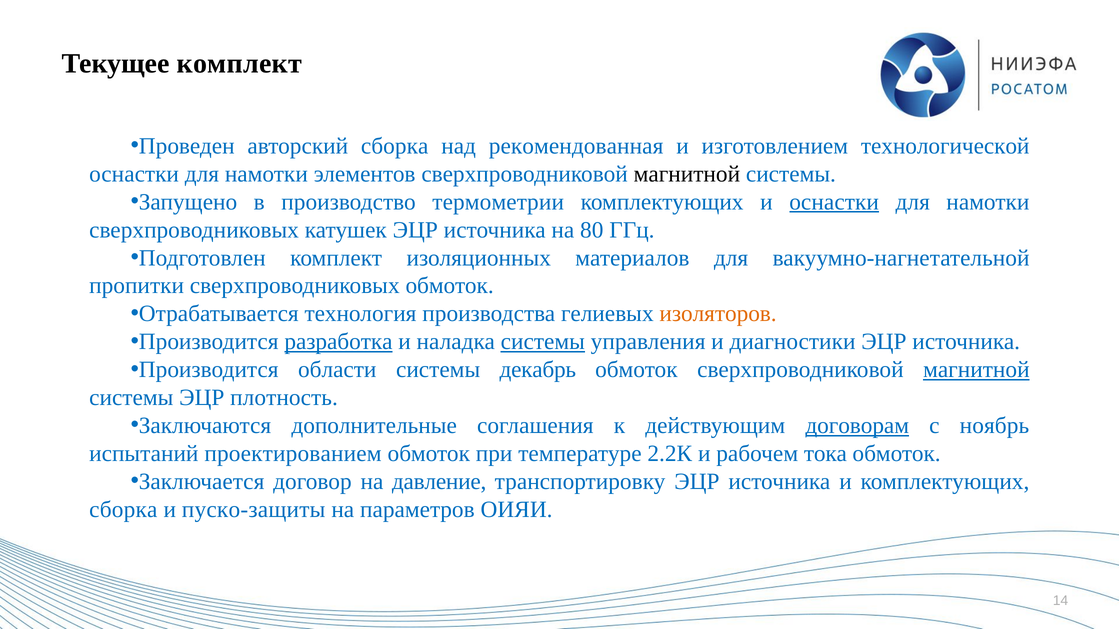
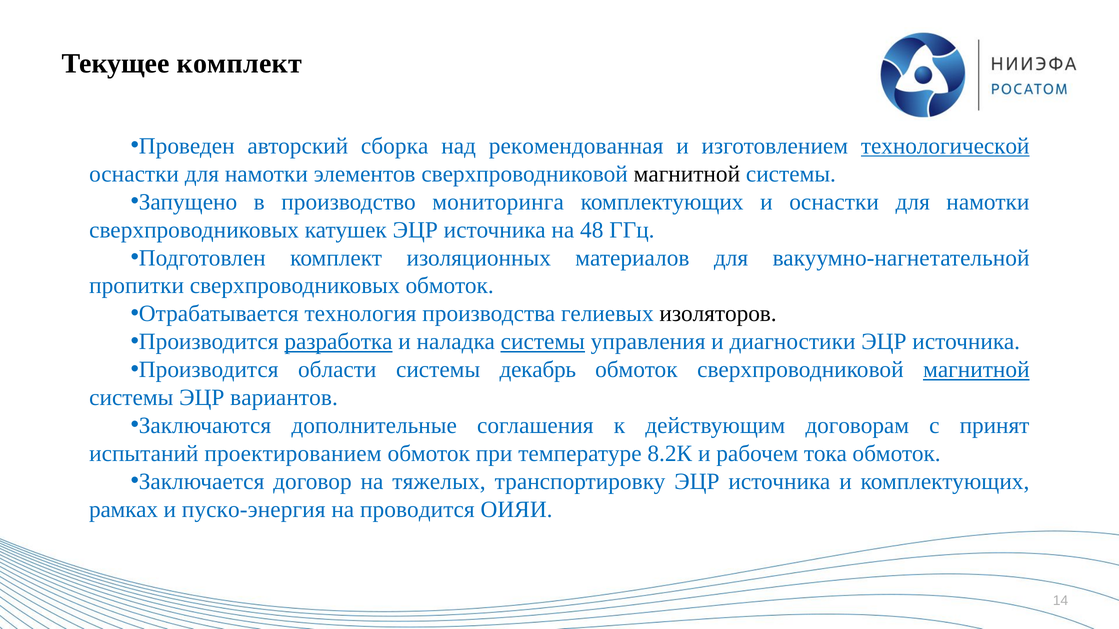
технологической underline: none -> present (945, 146)
термометрии: термометрии -> мониторинга (498, 202)
оснастки underline: present -> none (834, 202)
80: 80 -> 48 (592, 230)
изоляторов colour: orange -> black (718, 314)
плотность: плотность -> вариантов (284, 398)
договорам underline: present -> none (857, 426)
ноябрь: ноябрь -> принят (995, 426)
2.2К: 2.2К -> 8.2К (670, 454)
давление: давление -> тяжелых (439, 482)
сборка: сборка -> рамках (124, 510)
пуско-защиты: пуско-защиты -> пуско-энергия (254, 510)
параметров: параметров -> проводится (417, 510)
